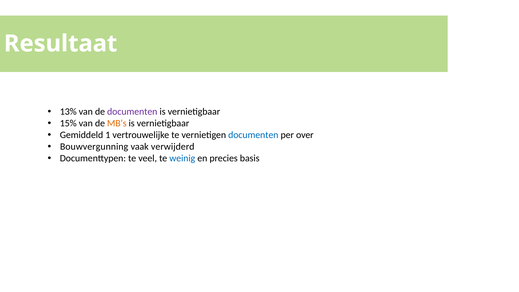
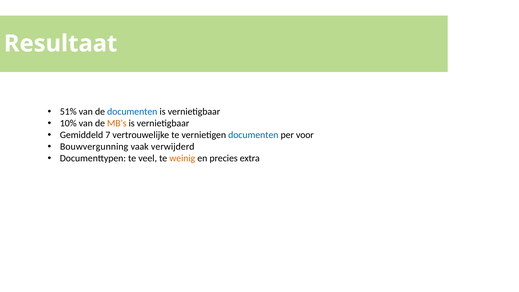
13%: 13% -> 51% (68, 112)
documenten colour: purple -> blue (132, 112)
15%: 15% -> 10% (68, 123)
1: 1 -> 7 (108, 135)
over: over -> voor (305, 135)
weinig colour: blue -> orange (182, 158)
basis: basis -> extra (250, 158)
